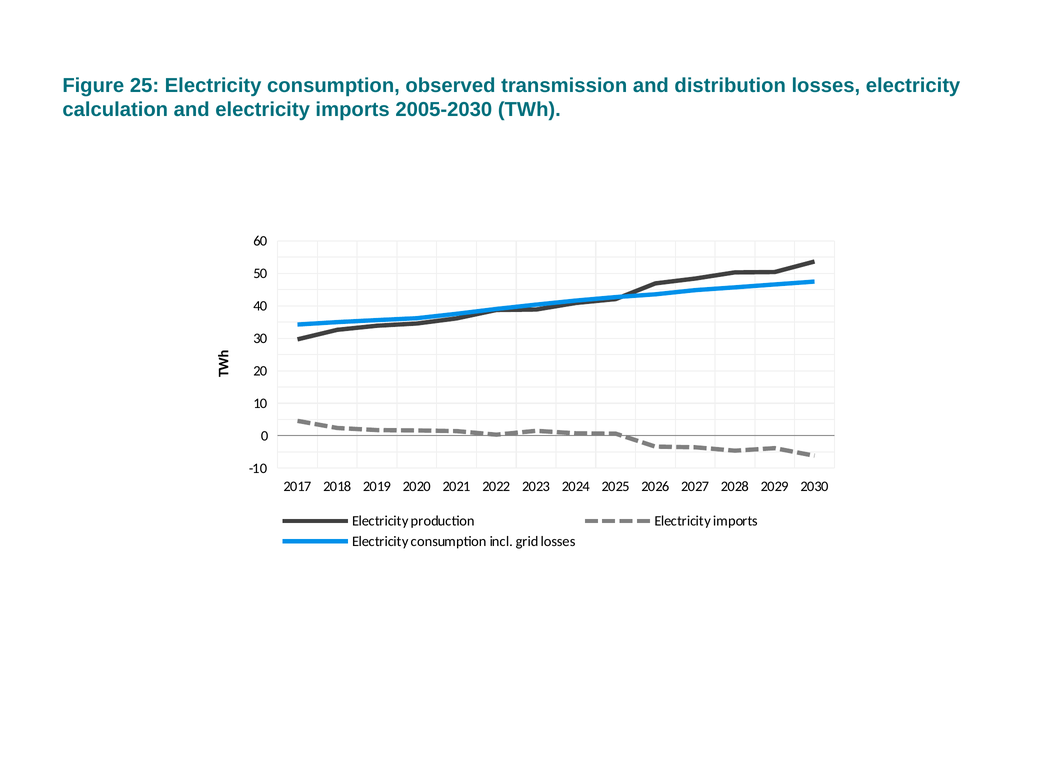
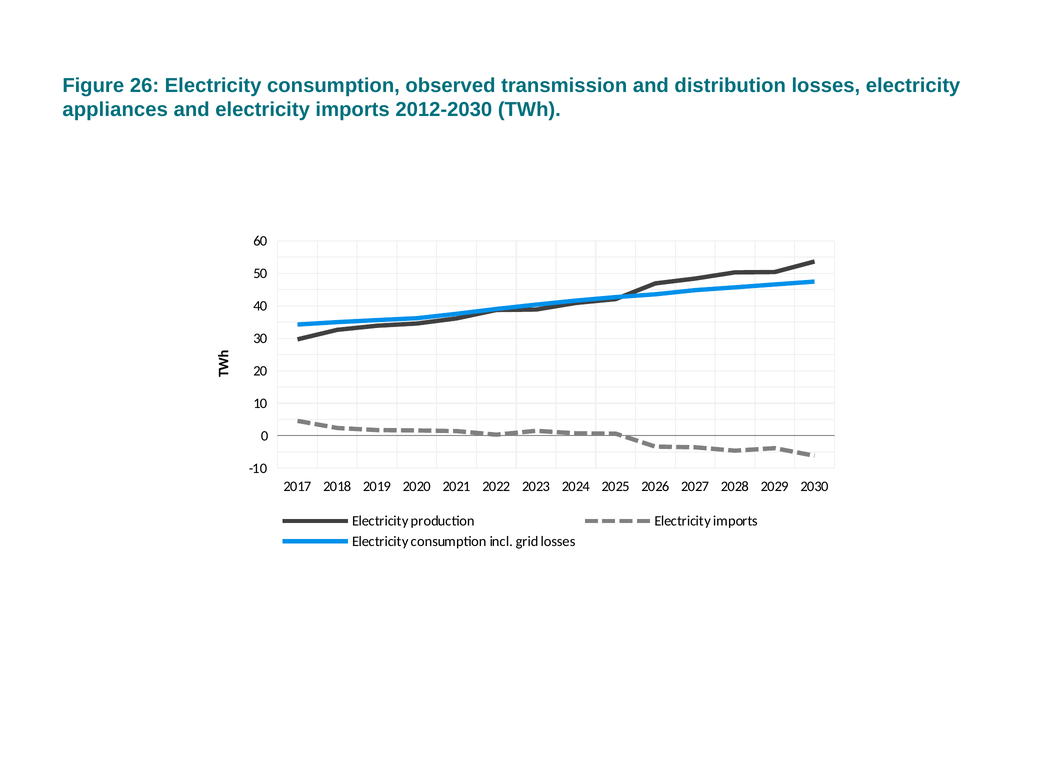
25: 25 -> 26 (145, 85)
calculation: calculation -> appliances (115, 110)
2005-2030: 2005-2030 -> 2012-2030 (444, 110)
